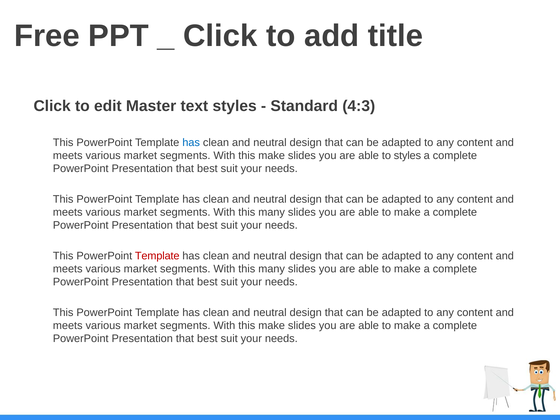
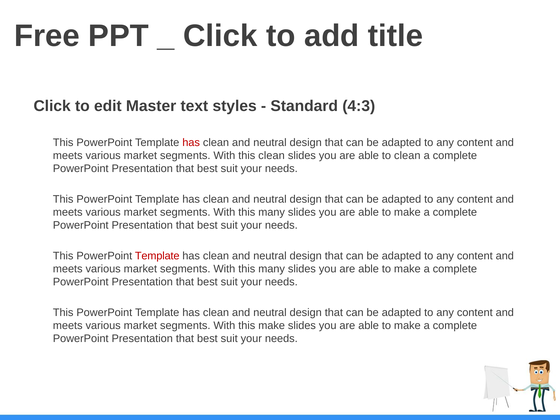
has colour: blue -> red (191, 142)
make: make -> clean (272, 155)
to styles: styles -> clean (407, 155)
